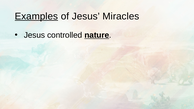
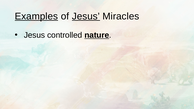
Jesus underline: none -> present (86, 16)
